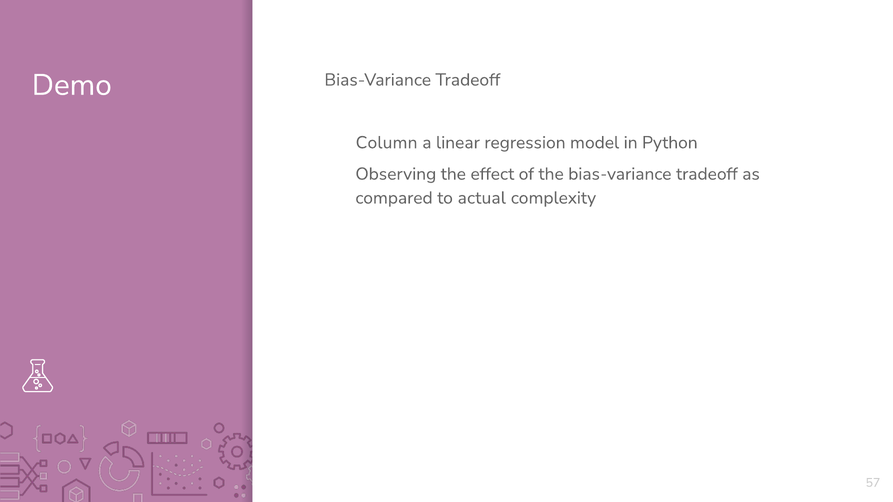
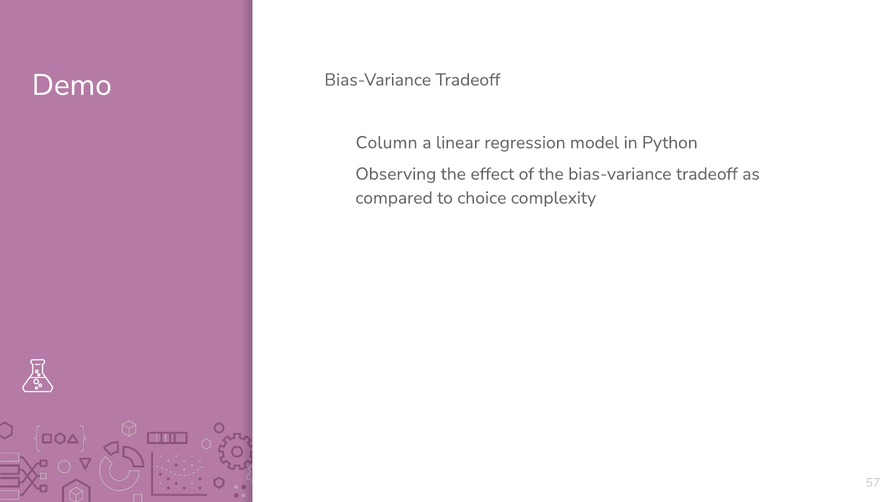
actual: actual -> choice (482, 198)
